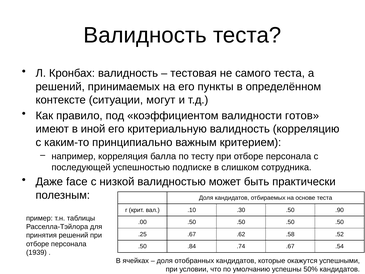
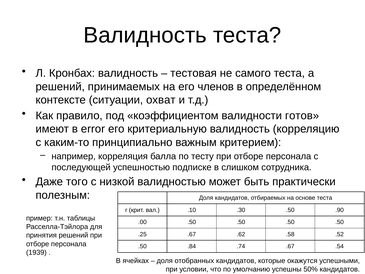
пункты: пункты -> членов (216, 87)
могут: могут -> охват (161, 100)
иной: иной -> error (93, 129)
face: face -> того (77, 182)
